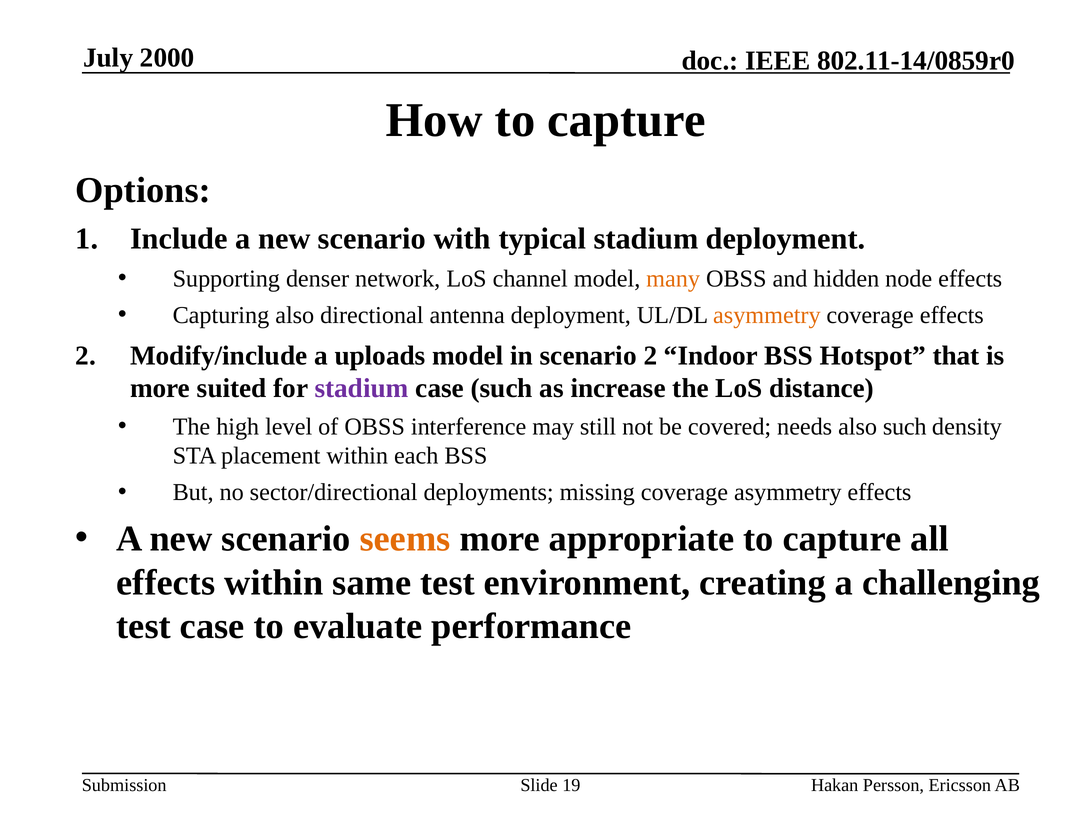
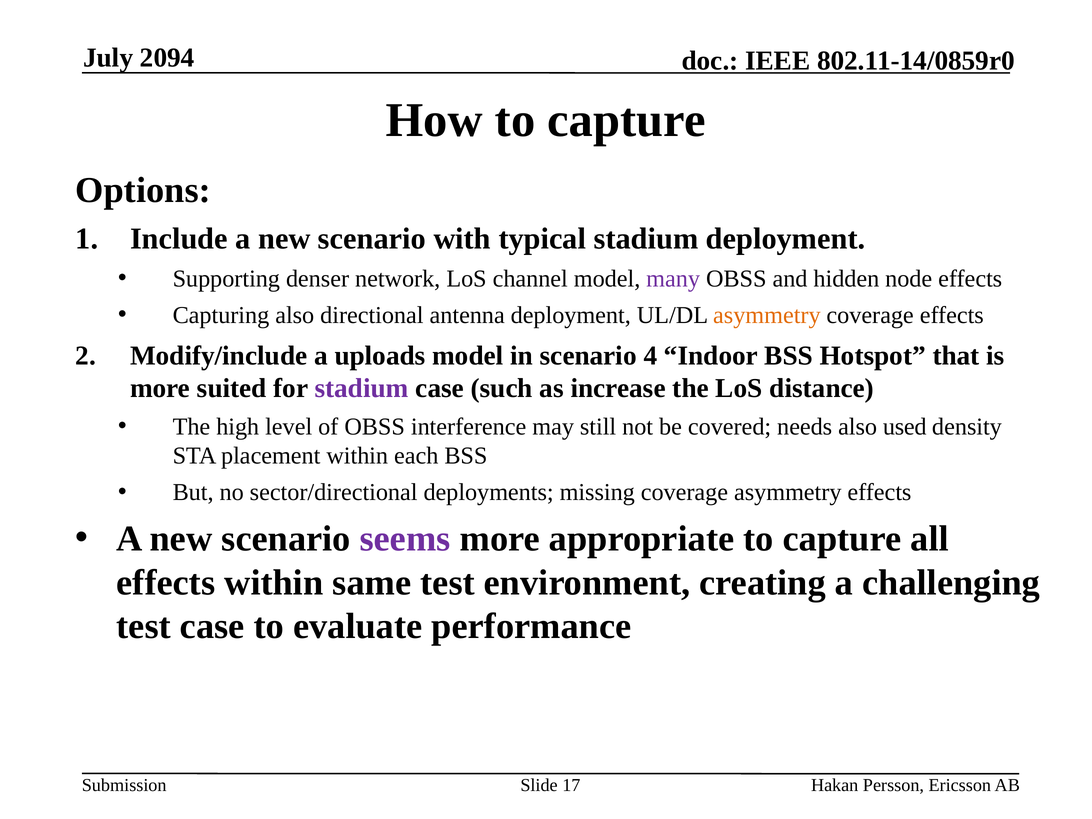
2000: 2000 -> 2094 (167, 58)
many colour: orange -> purple (673, 279)
scenario 2: 2 -> 4 (650, 356)
also such: such -> used (905, 427)
seems colour: orange -> purple (405, 539)
19: 19 -> 17 (571, 785)
